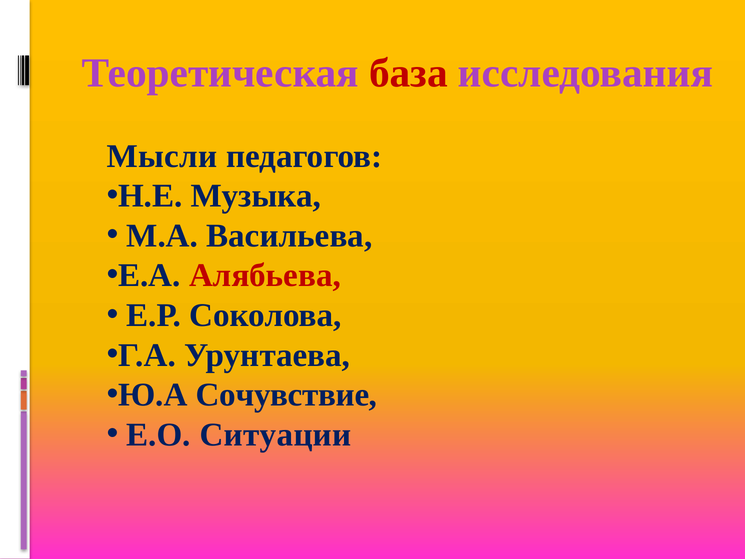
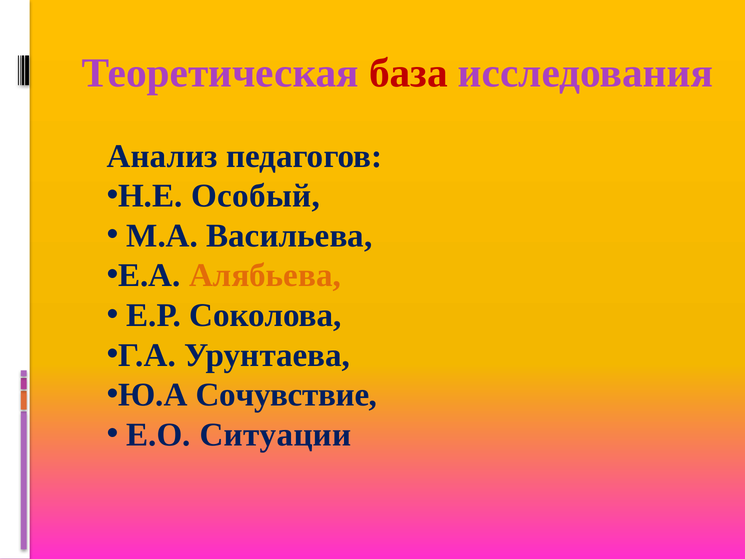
Мысли: Мысли -> Анализ (162, 156)
Музыка: Музыка -> Особый (256, 196)
Алябьева colour: red -> orange (265, 275)
